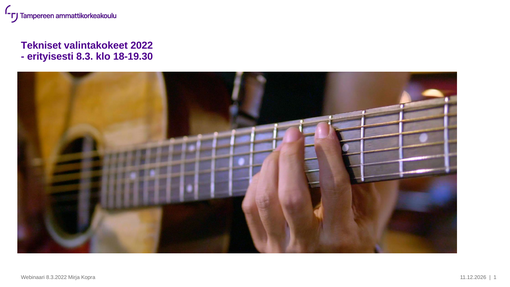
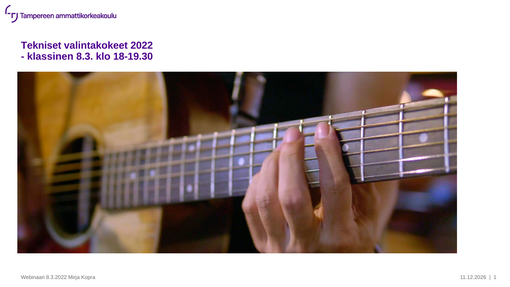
erityisesti: erityisesti -> klassinen (50, 56)
